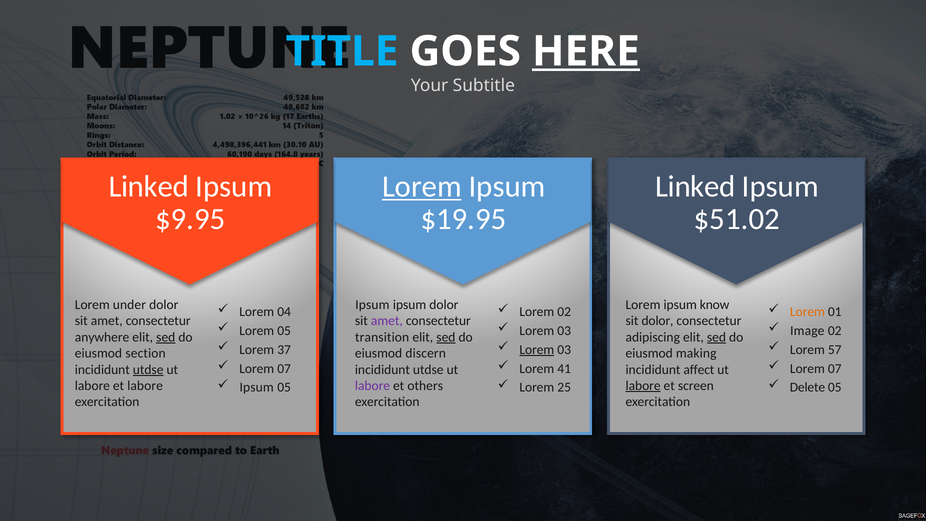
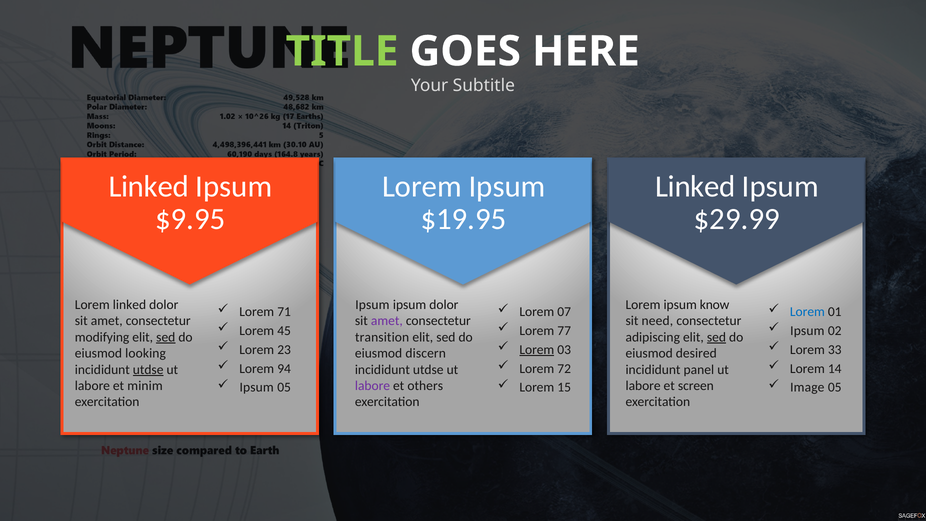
TITLE colour: light blue -> light green (342, 51)
HERE underline: present -> none (586, 51)
Lorem underline: present -> none (422, 186)
$51.02: $51.02 -> $29.99 (737, 219)
Lorem under: under -> linked (129, 305)
04: 04 -> 71 (284, 312)
Lorem 02: 02 -> 07 (564, 312)
Lorem colour: orange -> blue (807, 312)
sit dolor: dolor -> need (657, 321)
Lorem 05: 05 -> 45 (284, 331)
03: 03 -> 77 (564, 331)
Image: Image -> Ipsum (807, 331)
anywhere: anywhere -> modifying (102, 337)
sed underline: present -> none (446, 337)
37: 37 -> 23 (284, 350)
57: 57 -> 33 (835, 350)
section: section -> looking (146, 353)
making: making -> desired (696, 353)
07: 07 -> 94 (284, 368)
41: 41 -> 72 (564, 368)
07: 07 -> 14 (835, 368)
affect: affect -> panel (699, 369)
et labore: labore -> minim (145, 386)
labore underline: present -> none (643, 386)
25: 25 -> 15 (564, 387)
Delete: Delete -> Image (807, 387)
